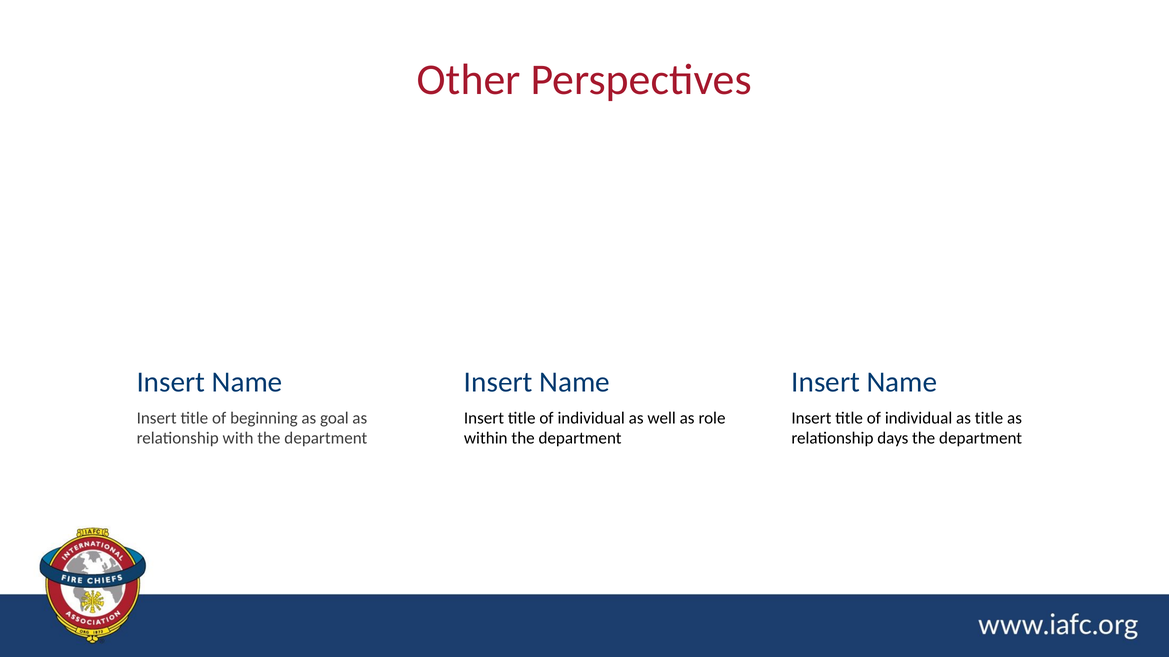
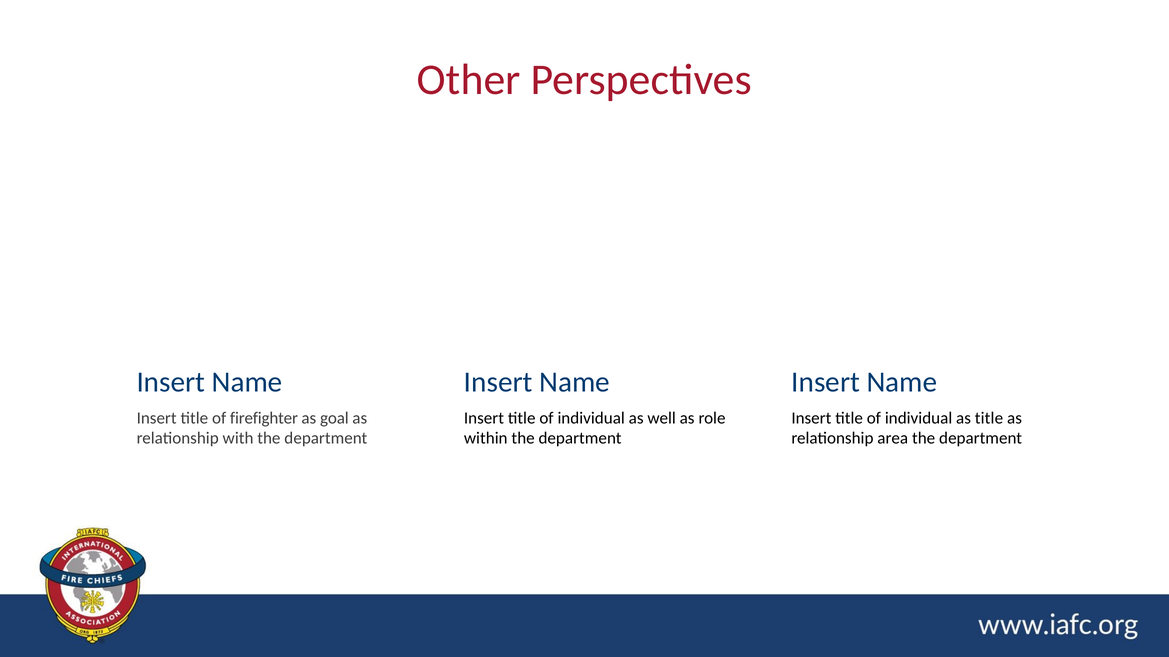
beginning: beginning -> firefighter (264, 418)
days: days -> area (893, 439)
